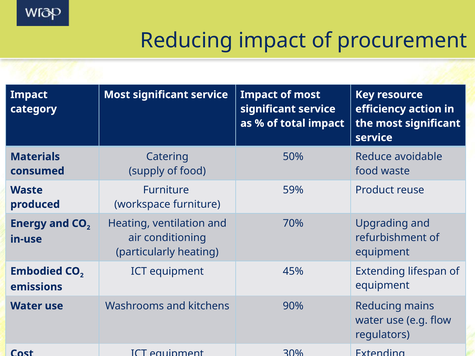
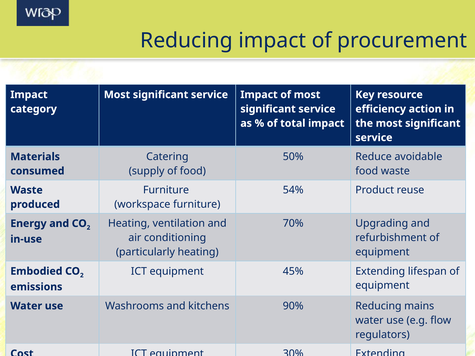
59%: 59% -> 54% (293, 190)
